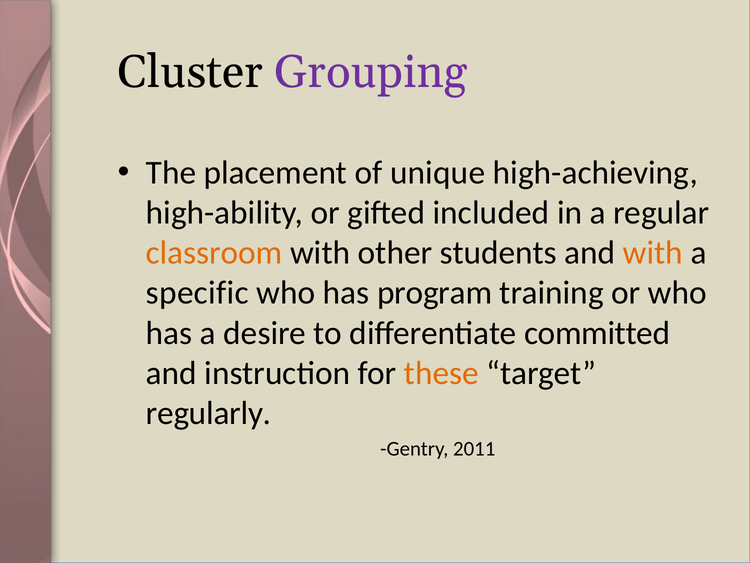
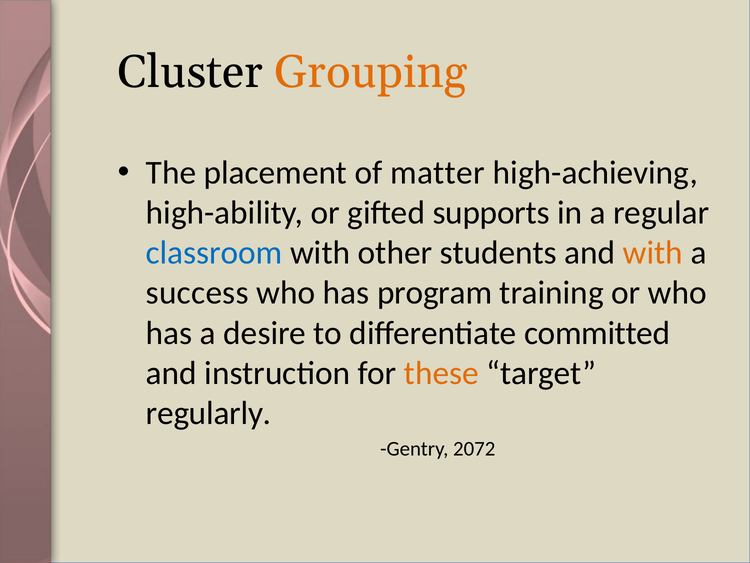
Grouping colour: purple -> orange (371, 72)
unique: unique -> matter (438, 173)
included: included -> supports (491, 213)
classroom colour: orange -> blue (214, 253)
specific: specific -> success (197, 293)
2011: 2011 -> 2072 (474, 449)
